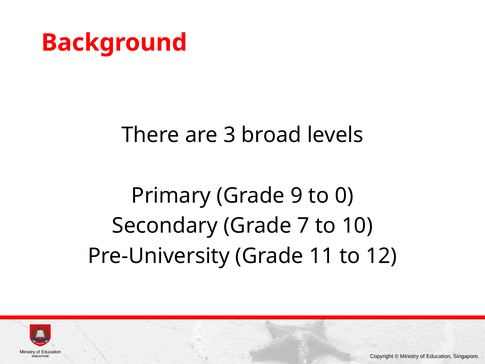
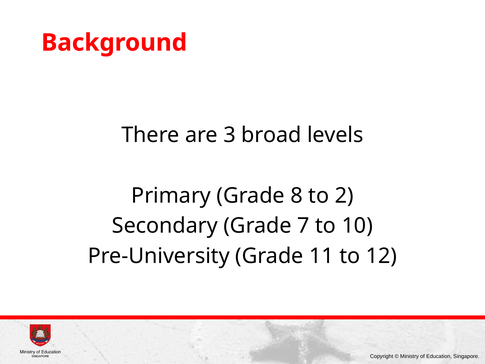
9: 9 -> 8 (297, 195)
0: 0 -> 2 (344, 195)
